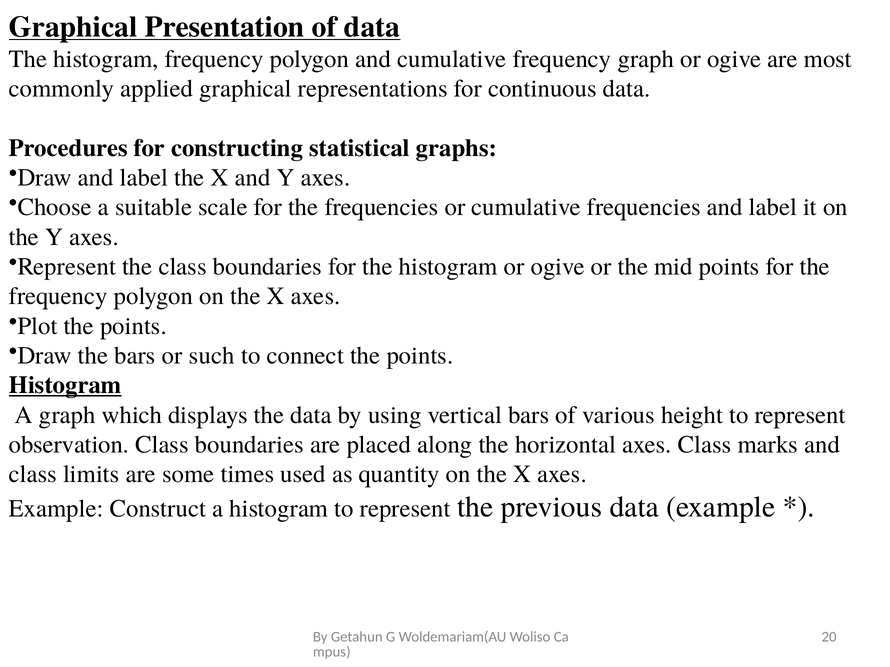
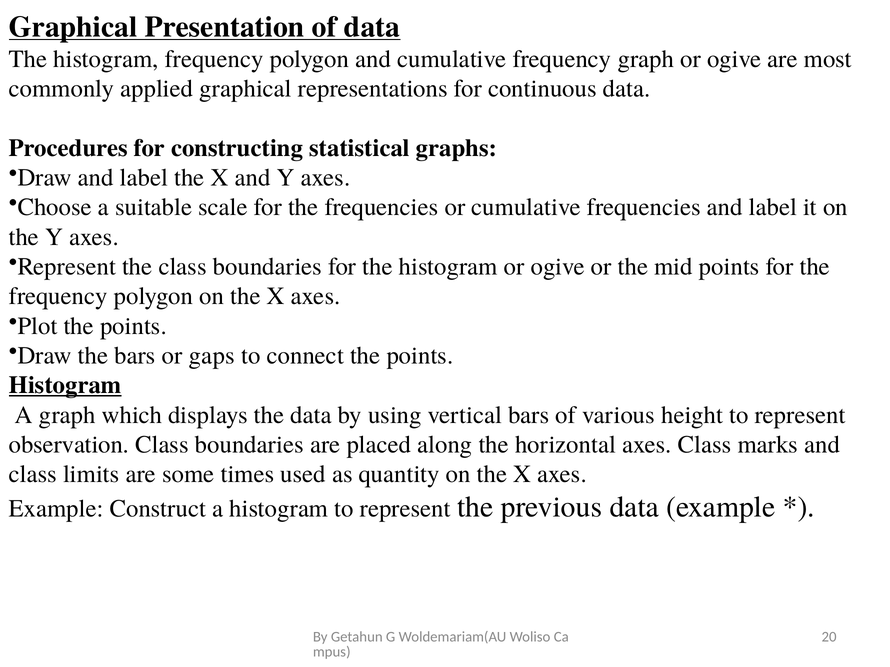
such: such -> gaps (212, 356)
